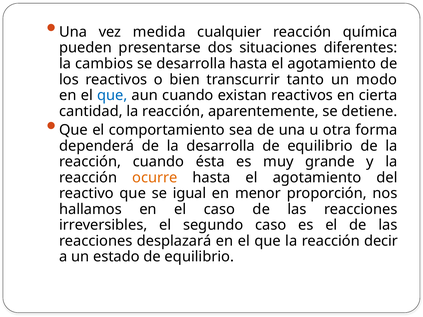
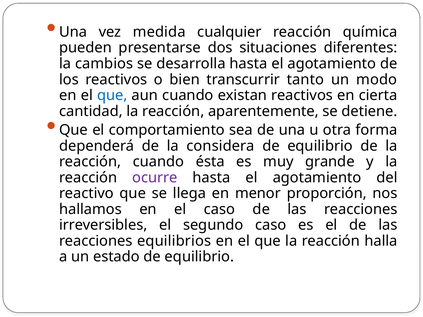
la desarrolla: desarrolla -> considera (221, 146)
ocurre colour: orange -> purple (155, 178)
igual: igual -> llega (189, 194)
desplazará: desplazará -> equilibrios (174, 241)
decir: decir -> halla (381, 241)
